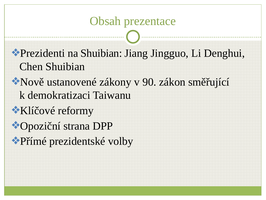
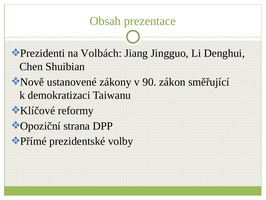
na Shuibian: Shuibian -> Volbách (101, 53)
